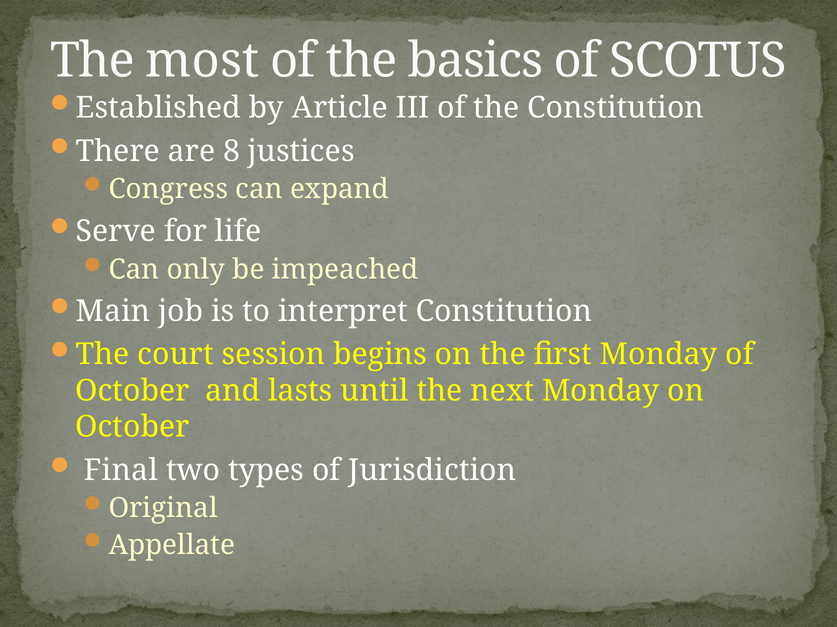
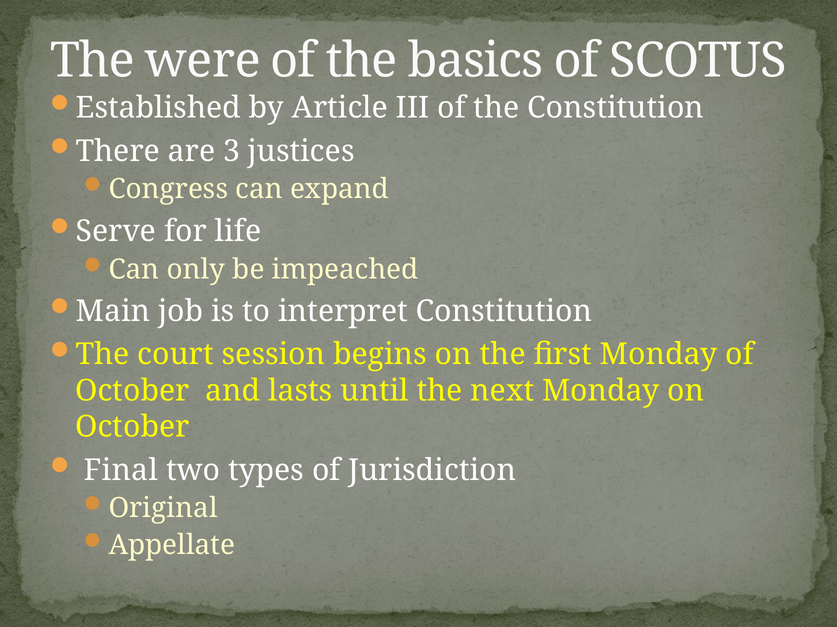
most: most -> were (203, 61)
8: 8 -> 3 (232, 151)
